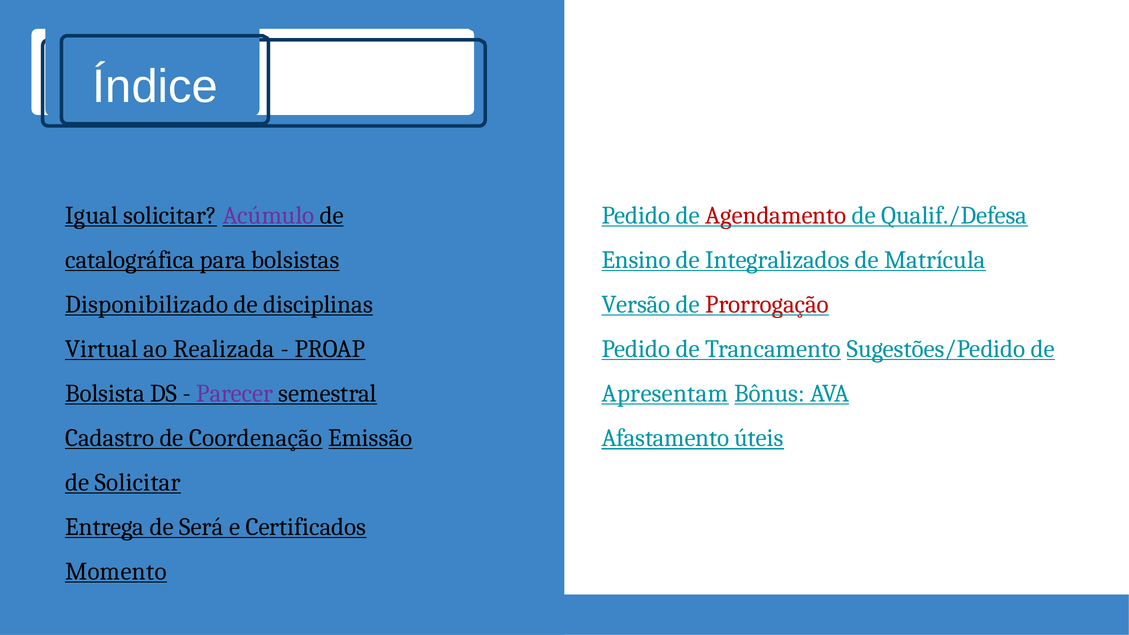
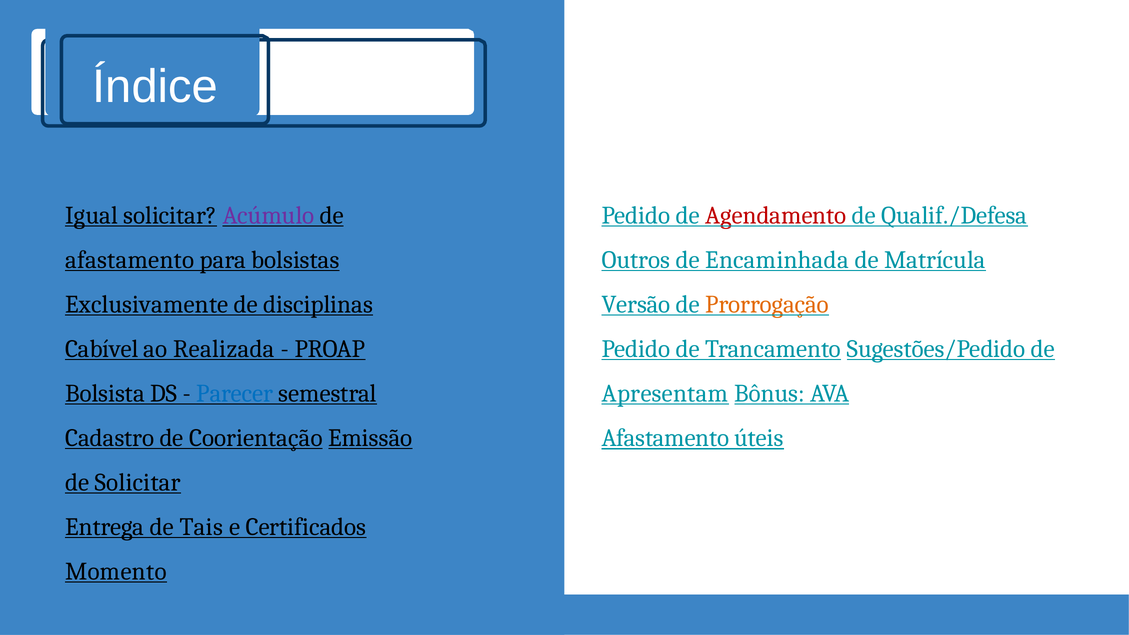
catalográfica: catalográfica -> afastamento (130, 260)
Ensino: Ensino -> Outros (636, 260)
Integralizados: Integralizados -> Encaminhada (777, 260)
Disponibilizado: Disponibilizado -> Exclusivamente (147, 304)
Prorrogação colour: red -> orange (767, 304)
Virtual: Virtual -> Cabível (102, 349)
Parecer colour: purple -> blue (235, 393)
Coordenação: Coordenação -> Coorientação (256, 438)
Será: Será -> Tais (201, 527)
